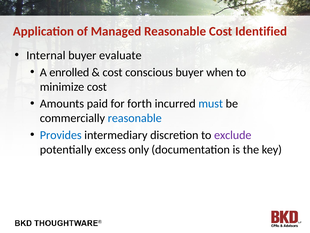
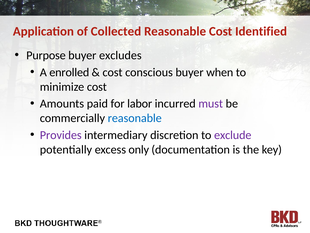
Managed: Managed -> Collected (116, 31)
Internal: Internal -> Purpose (46, 55)
evaluate: evaluate -> excludes (120, 55)
forth: forth -> labor (140, 103)
must colour: blue -> purple (211, 103)
Provides colour: blue -> purple (61, 135)
